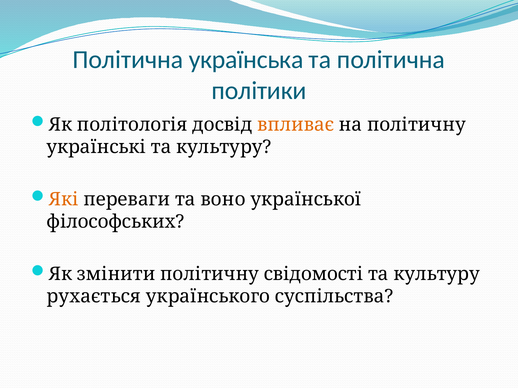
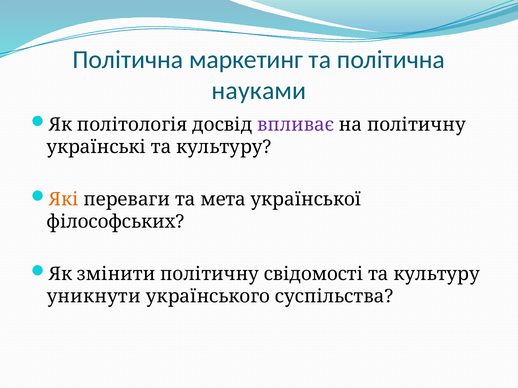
українська: українська -> маркетинг (246, 60)
політики: політики -> науками (259, 91)
впливає colour: orange -> purple (296, 125)
воно: воно -> мета (223, 199)
рухається: рухається -> уникнути (94, 297)
